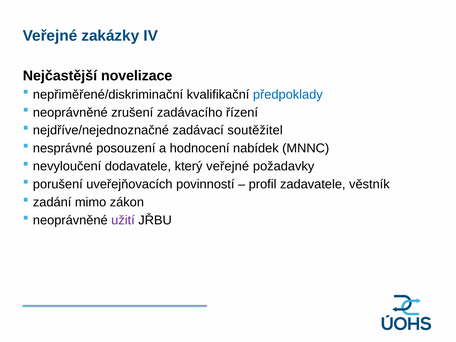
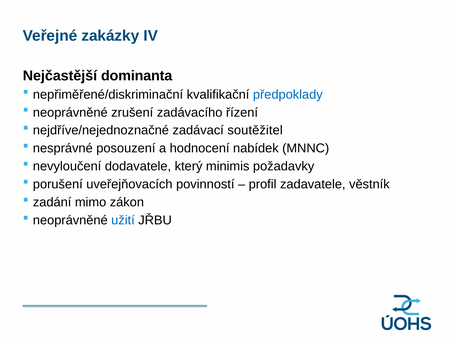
novelizace: novelizace -> dominanta (137, 76)
který veřejné: veřejné -> minimis (228, 166)
užití colour: purple -> blue (123, 220)
